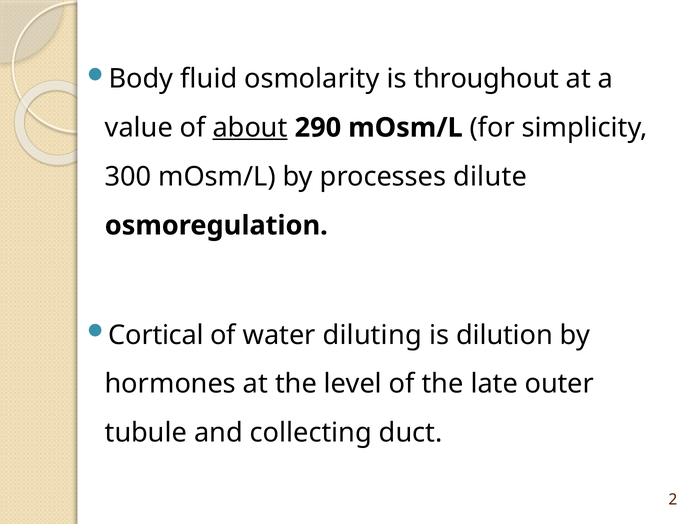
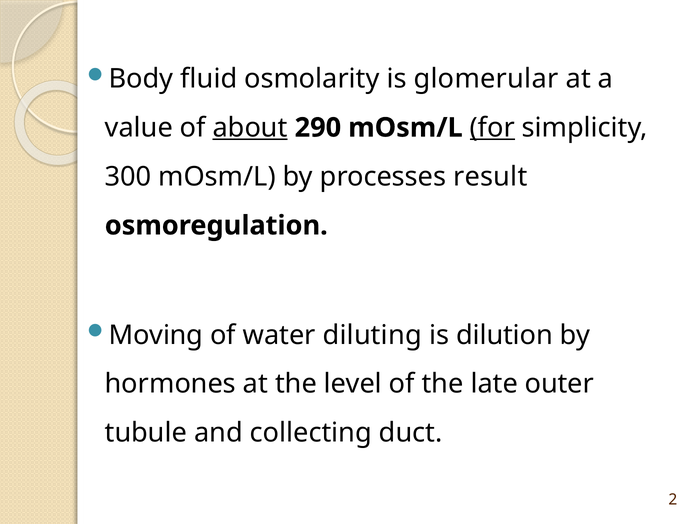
throughout: throughout -> glomerular (486, 79)
for underline: none -> present (492, 128)
dilute: dilute -> result (490, 177)
Cortical: Cortical -> Moving (156, 335)
